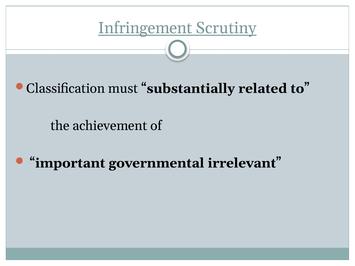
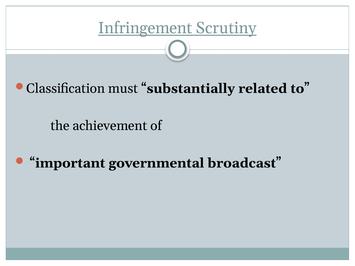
irrelevant: irrelevant -> broadcast (242, 163)
